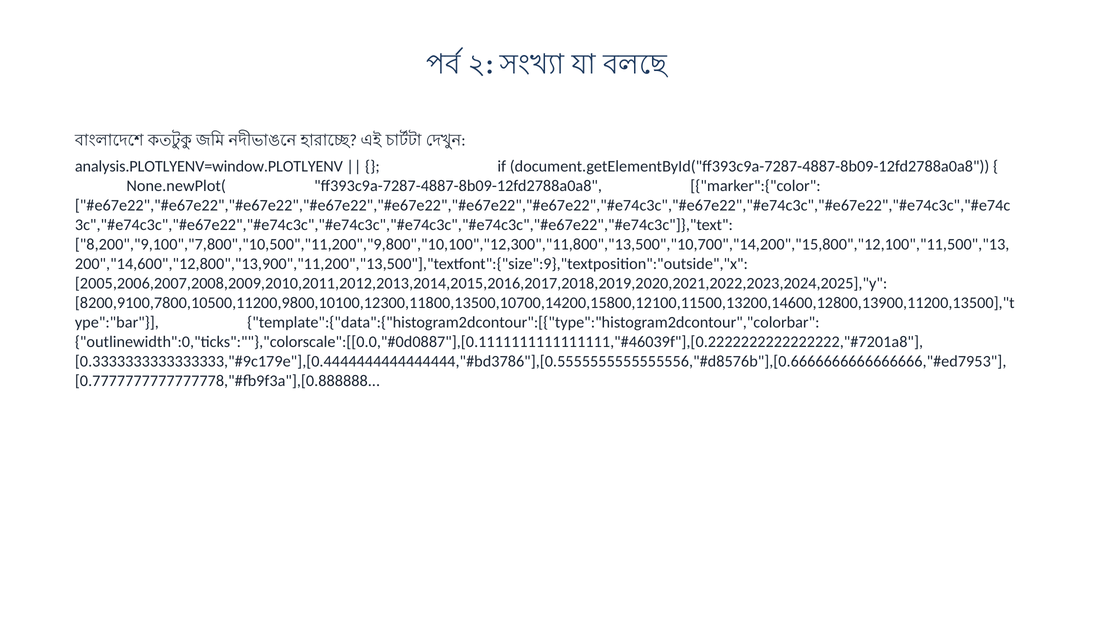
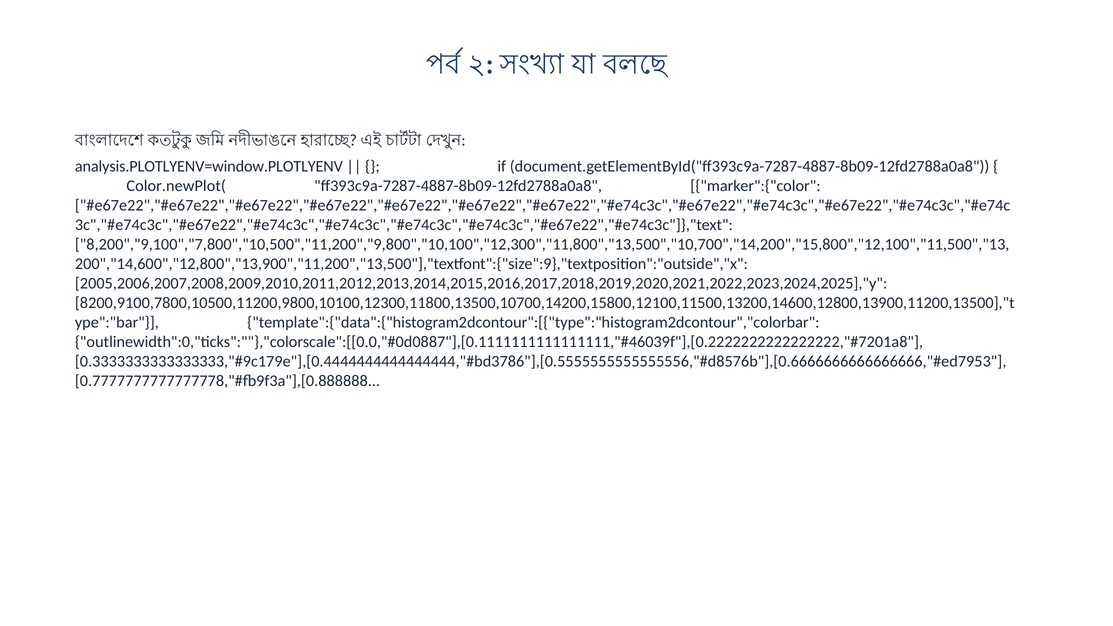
None.newPlot(: None.newPlot( -> Color.newPlot( (176, 186)
